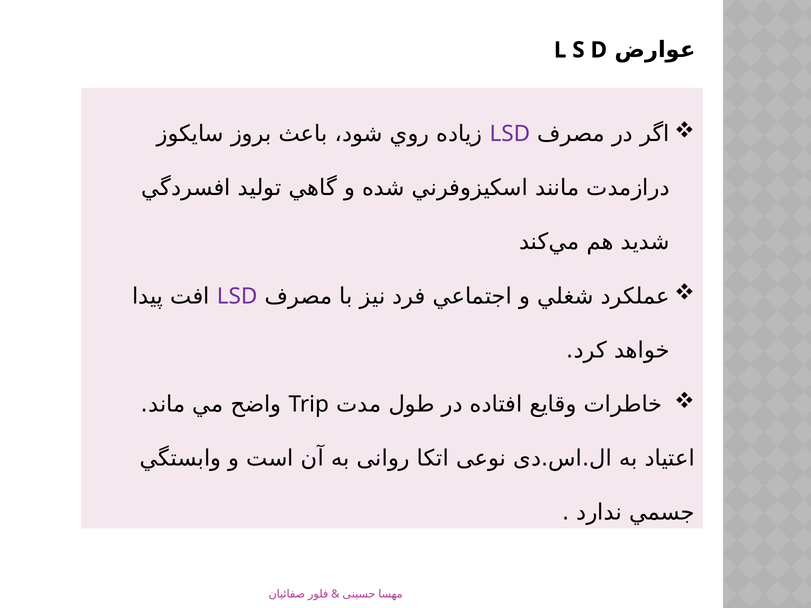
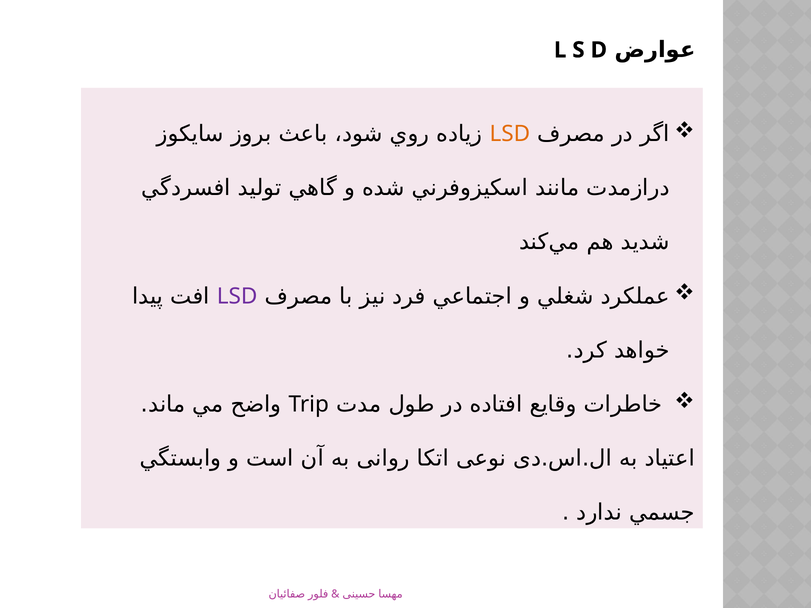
LSD colour: purple -> orange (510, 134)
